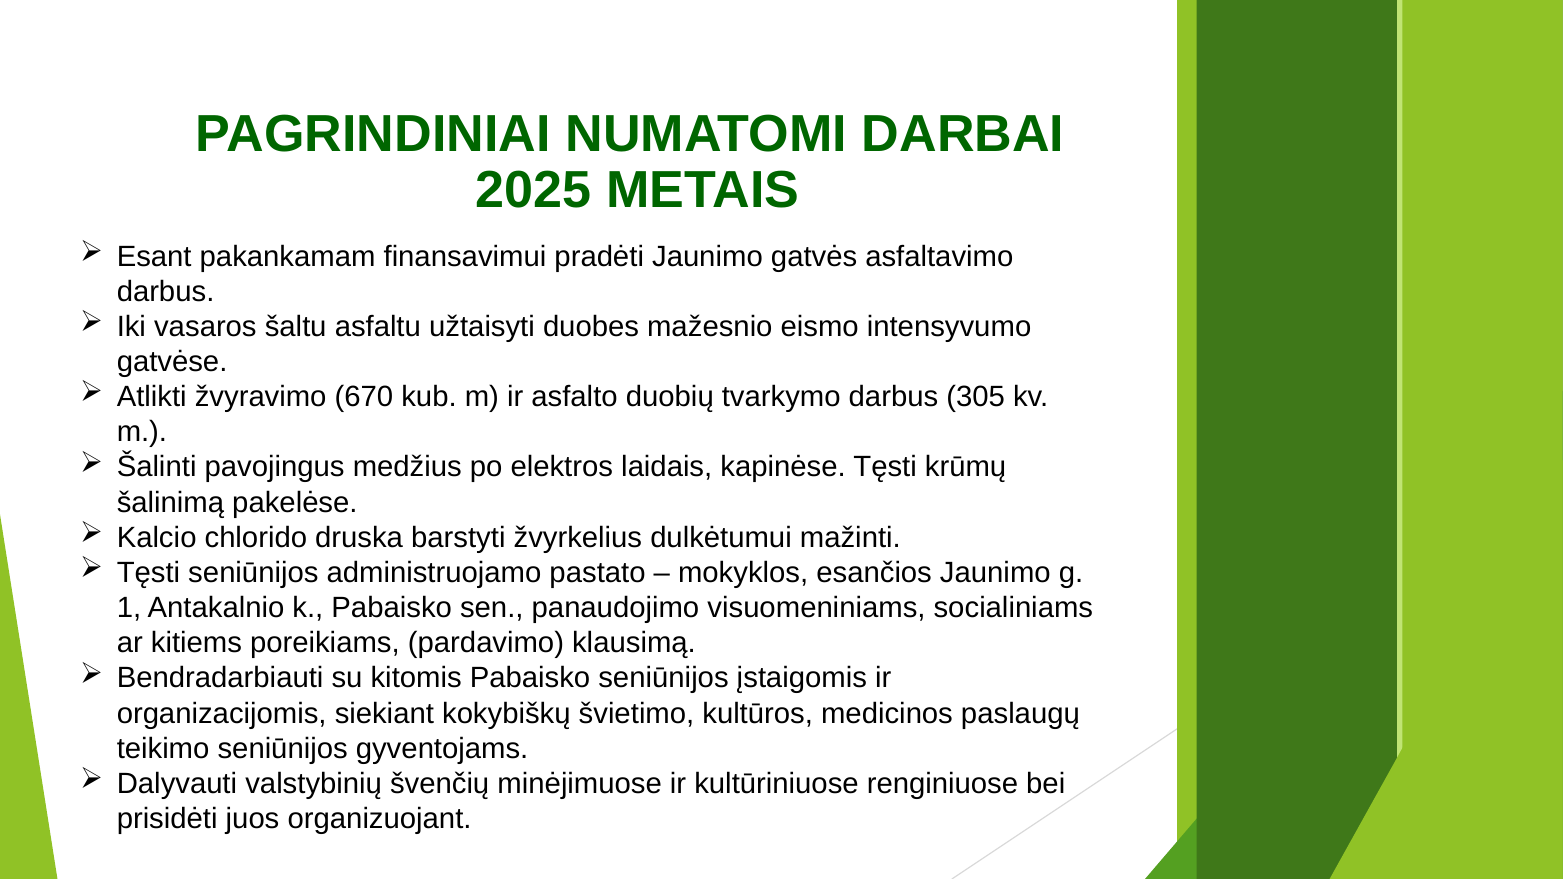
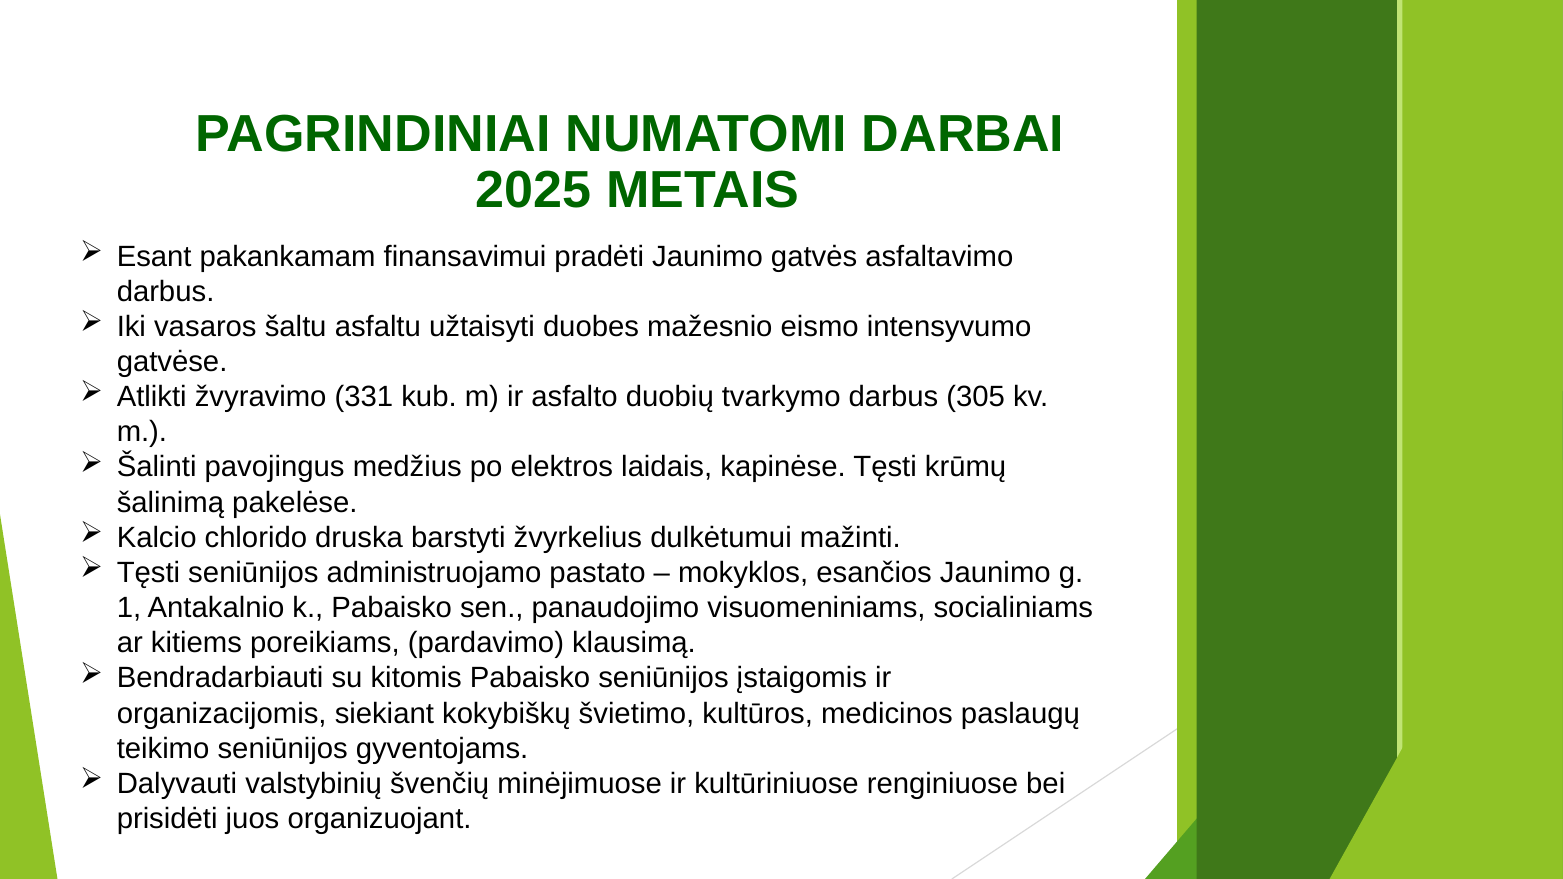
670: 670 -> 331 (364, 397)
